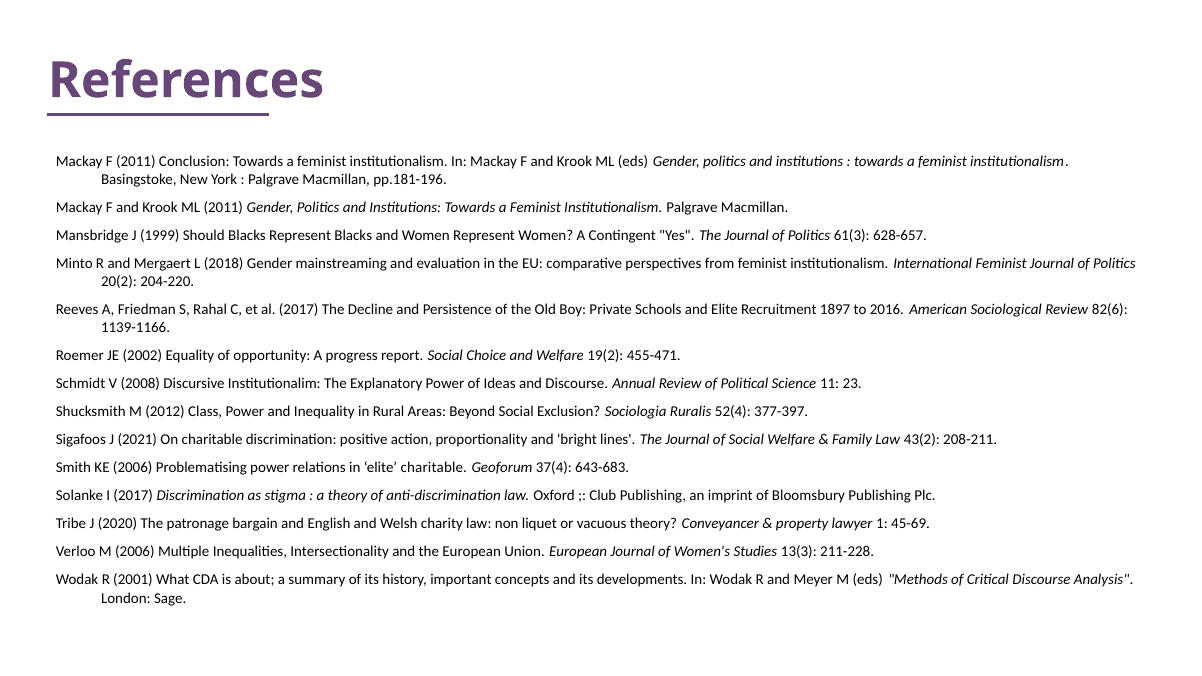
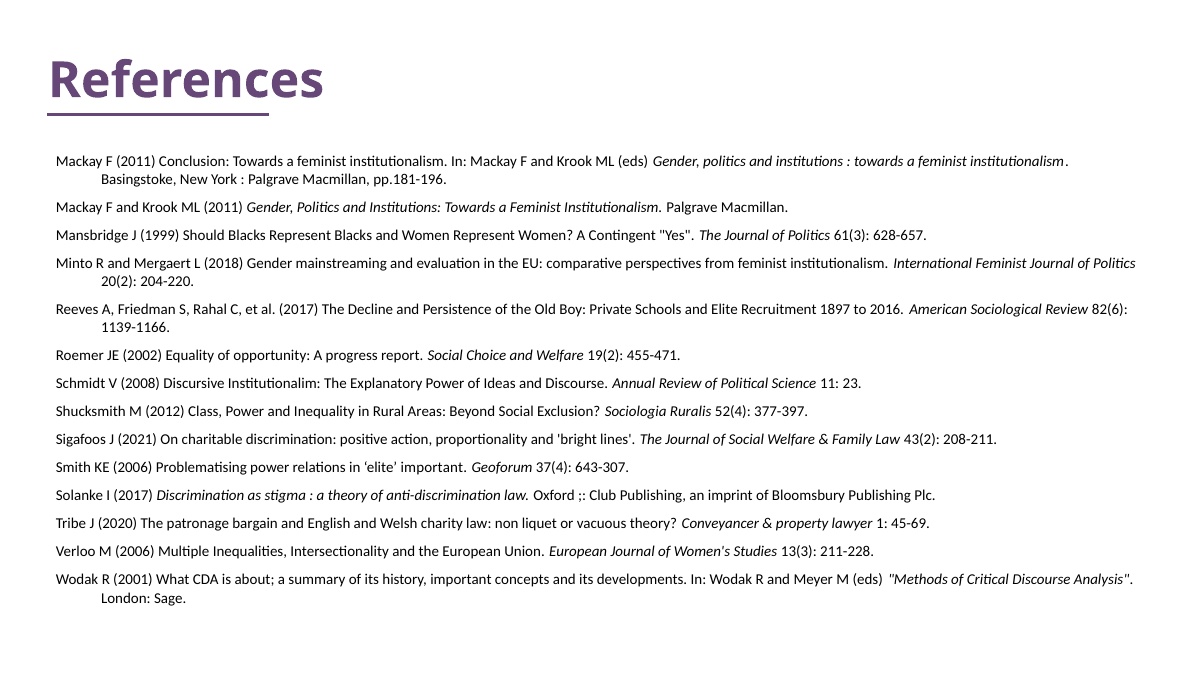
elite charitable: charitable -> important (434, 468)
643-683: 643-683 -> 643-307 (602, 468)
